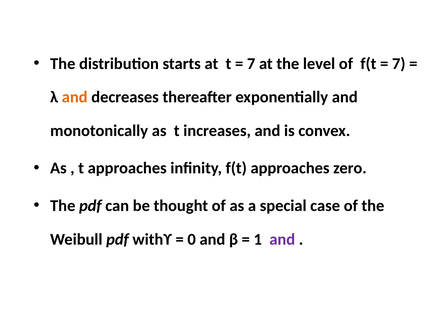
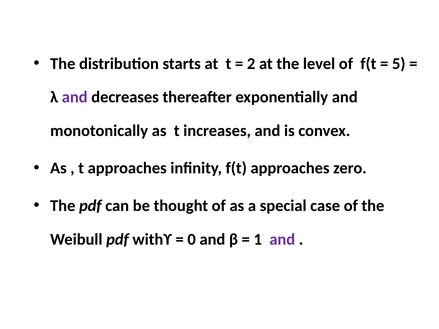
7: 7 -> 2 (251, 64)
7: 7 -> 5 (399, 64)
and colour: orange -> purple (75, 97)
